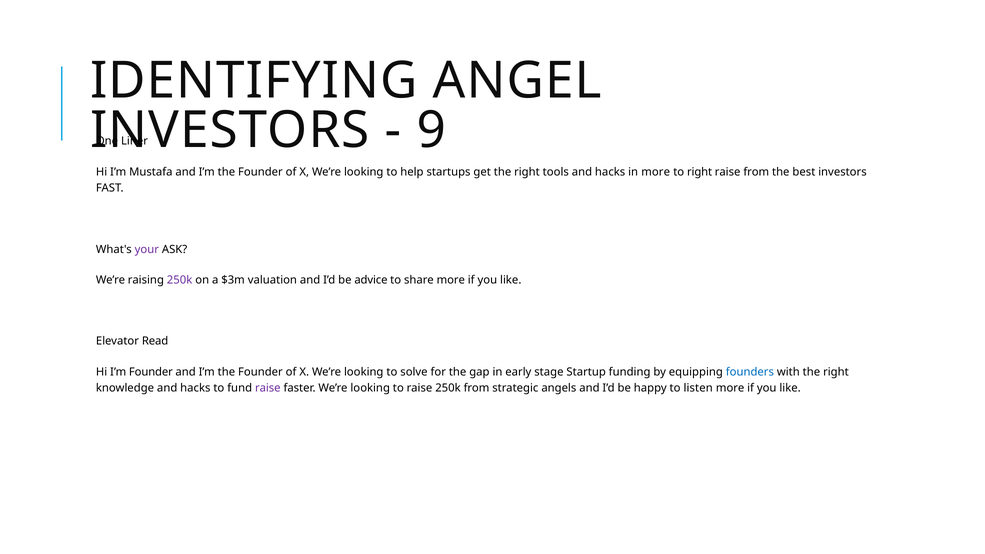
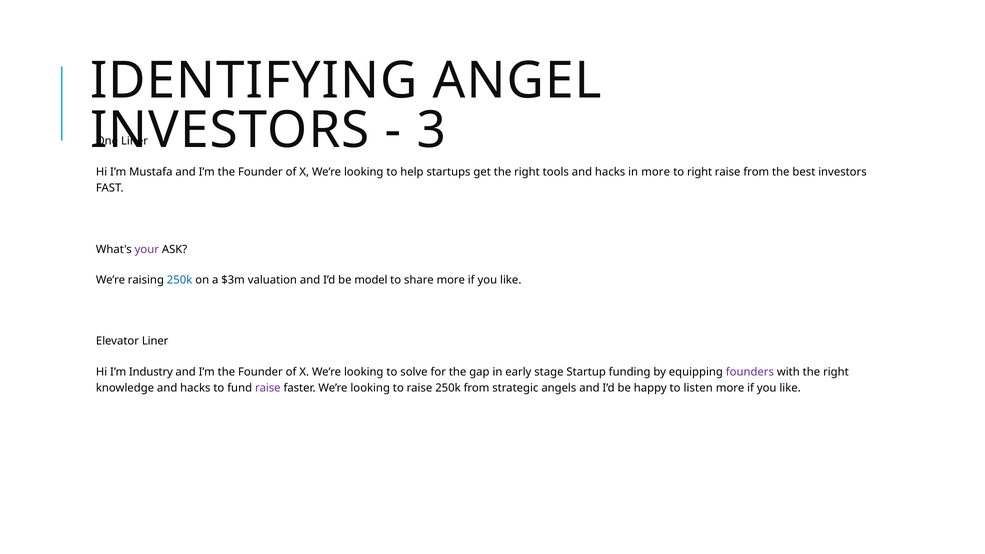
9: 9 -> 3 (431, 130)
250k colour: purple -> blue (180, 280)
advice: advice -> model (371, 280)
Elevator Read: Read -> Liner (155, 341)
I’m Founder: Founder -> Industry (151, 372)
founders colour: blue -> purple (750, 372)
